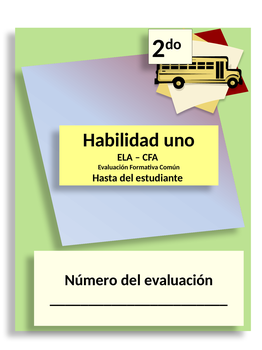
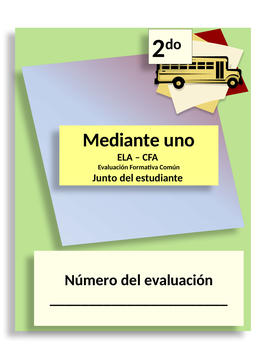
Habilidad: Habilidad -> Mediante (121, 140)
Hasta: Hasta -> Junto (105, 178)
